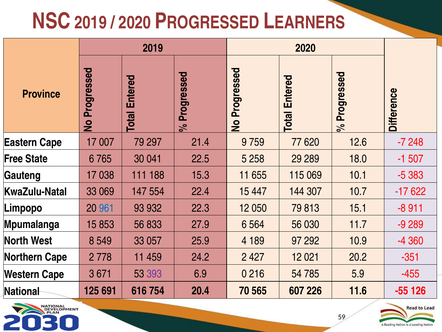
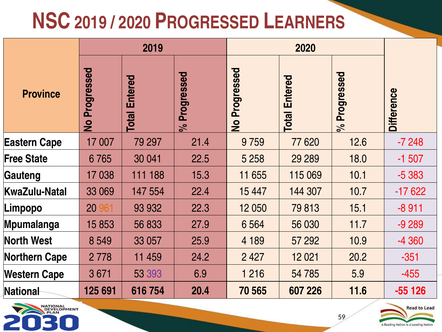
961 colour: blue -> orange (107, 208)
97: 97 -> 57 (297, 240)
0: 0 -> 1 (244, 274)
